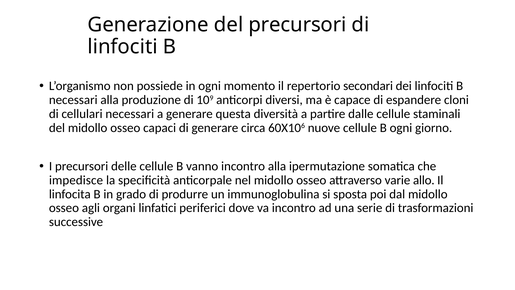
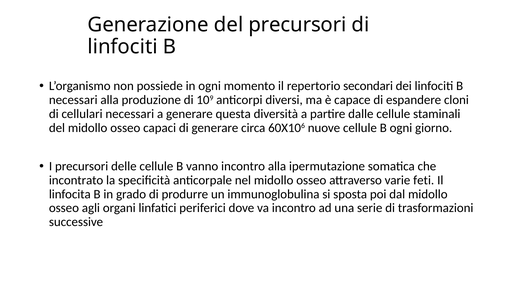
impedisce: impedisce -> incontrato (76, 180)
allo: allo -> feti (424, 180)
